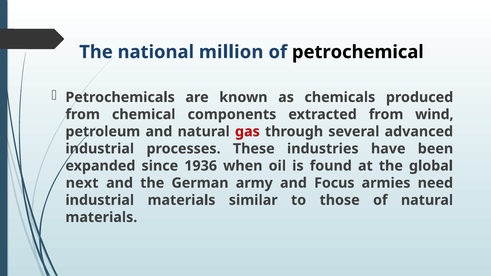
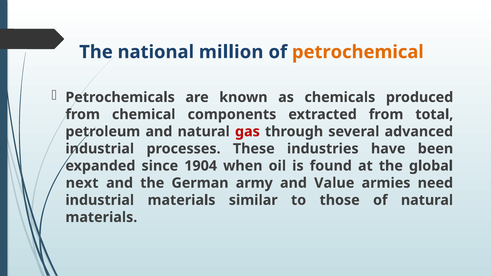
petrochemical colour: black -> orange (358, 52)
wind: wind -> total (434, 114)
1936: 1936 -> 1904 (201, 166)
Focus: Focus -> Value (334, 183)
